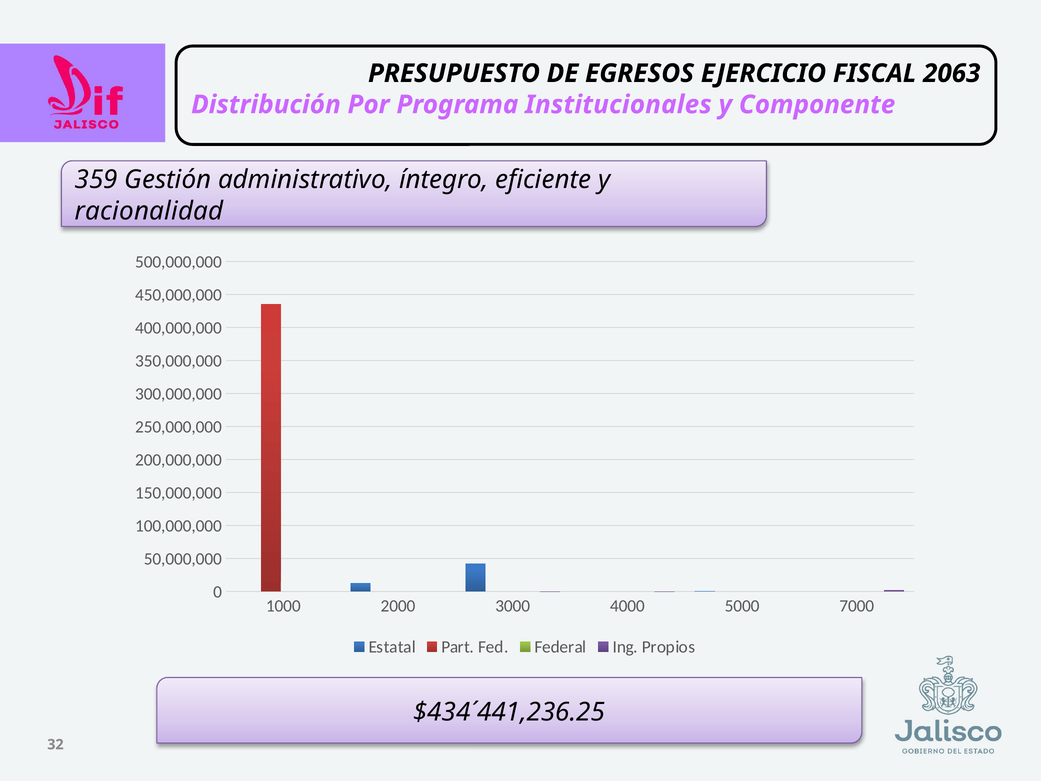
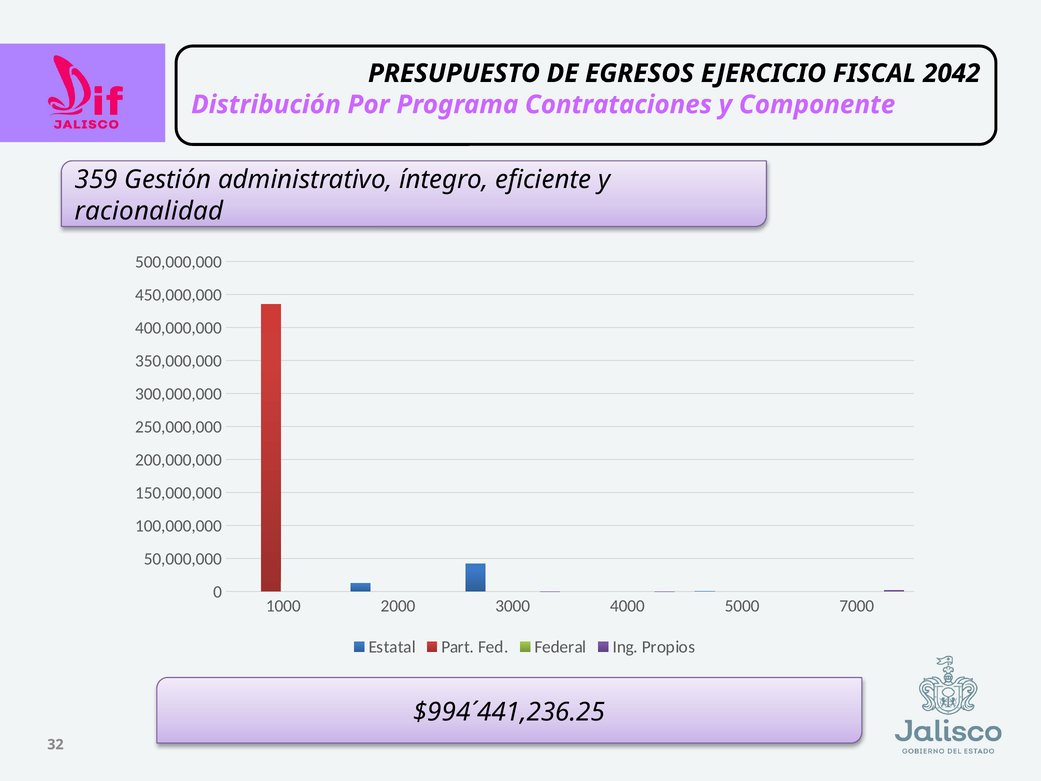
2063: 2063 -> 2042 (952, 73)
Institucionales: Institucionales -> Contrataciones (618, 105)
$434´441,236.25: $434´441,236.25 -> $994´441,236.25 (509, 712)
